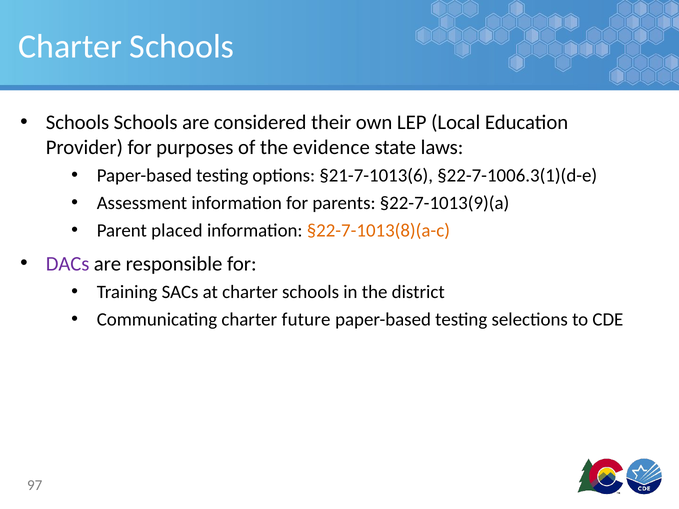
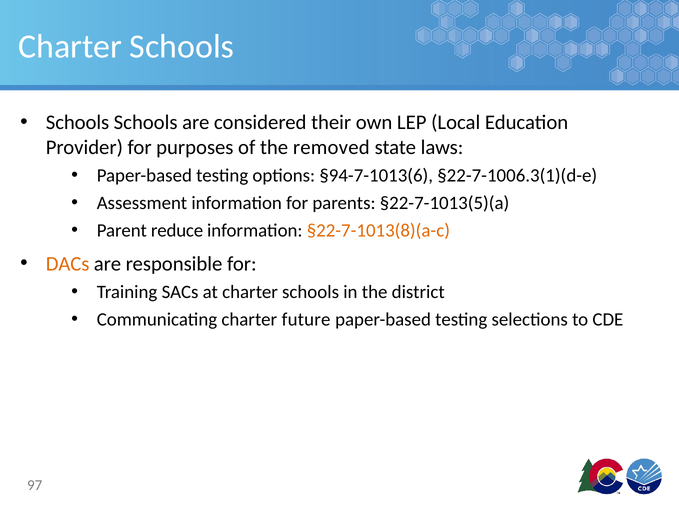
evidence: evidence -> removed (331, 147)
§21-7-1013(6: §21-7-1013(6 -> §94-7-1013(6 (376, 176)
§22-7-1013(9)(a: §22-7-1013(9)(a -> §22-7-1013(5)(a (445, 203)
placed: placed -> reduce (177, 230)
DACs colour: purple -> orange (68, 264)
